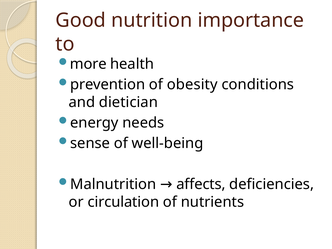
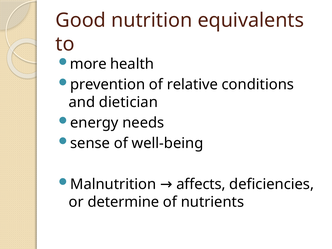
importance: importance -> equivalents (251, 20)
obesity: obesity -> relative (192, 85)
circulation: circulation -> determine (123, 202)
